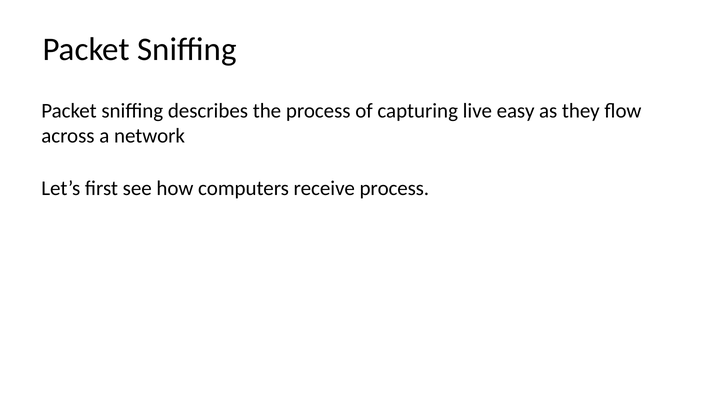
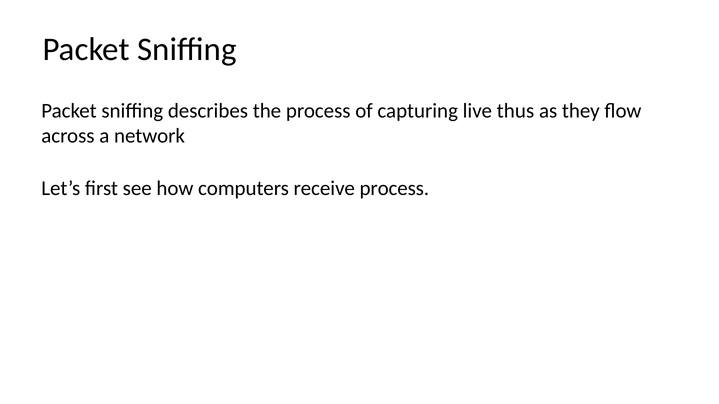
easy: easy -> thus (515, 111)
